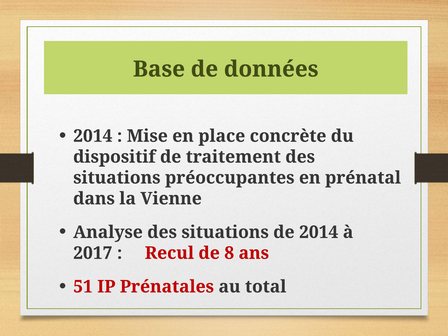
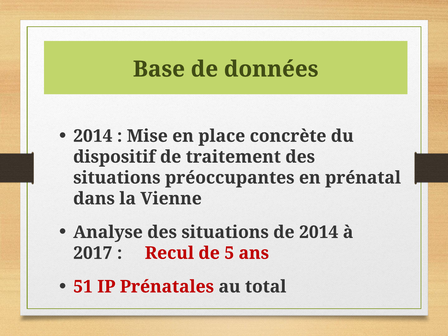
8: 8 -> 5 (229, 253)
